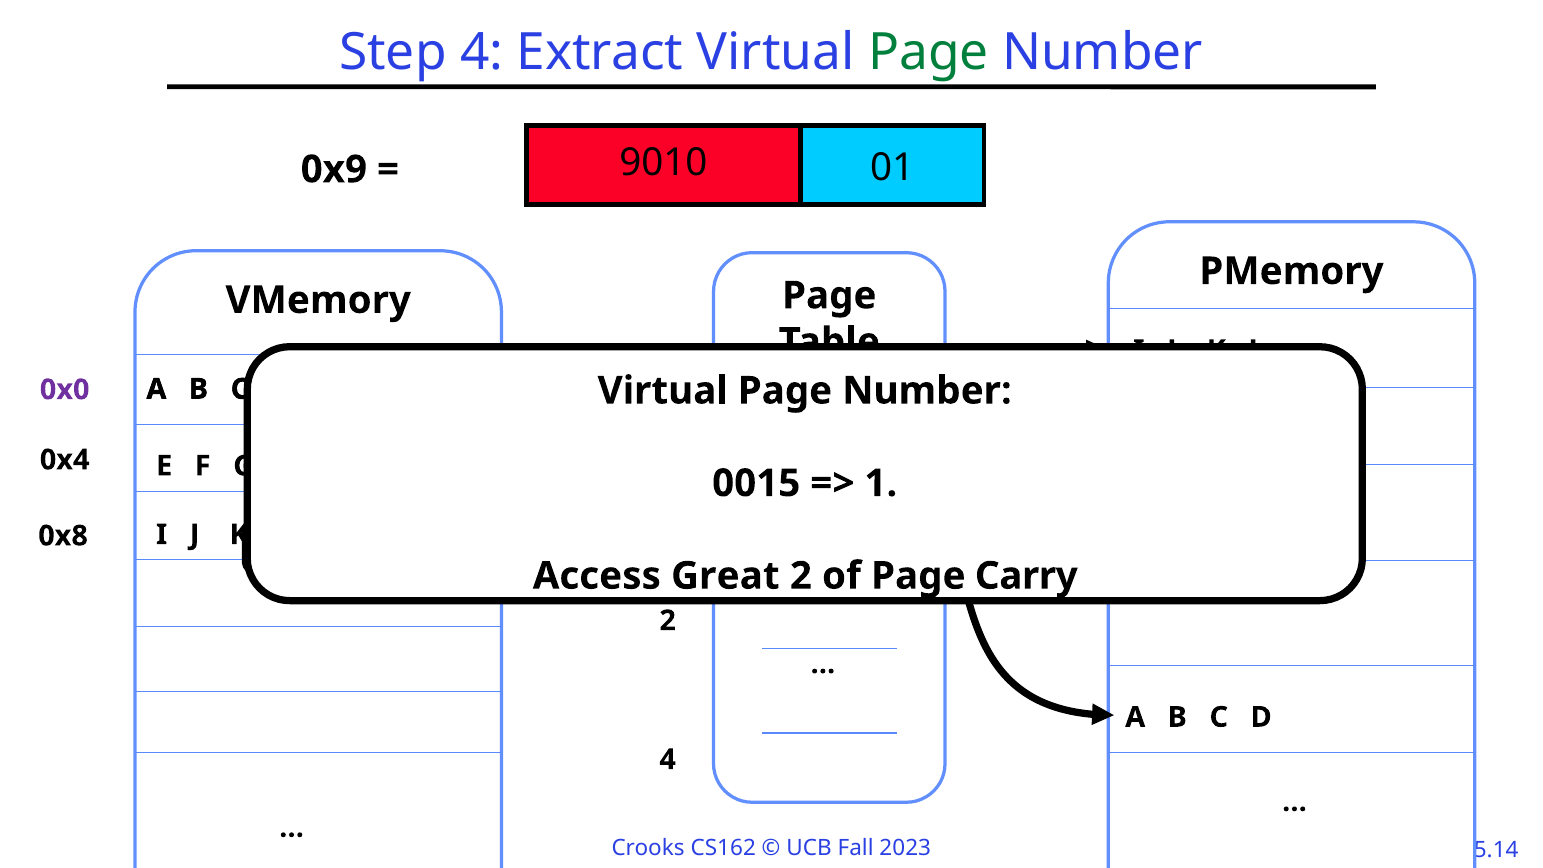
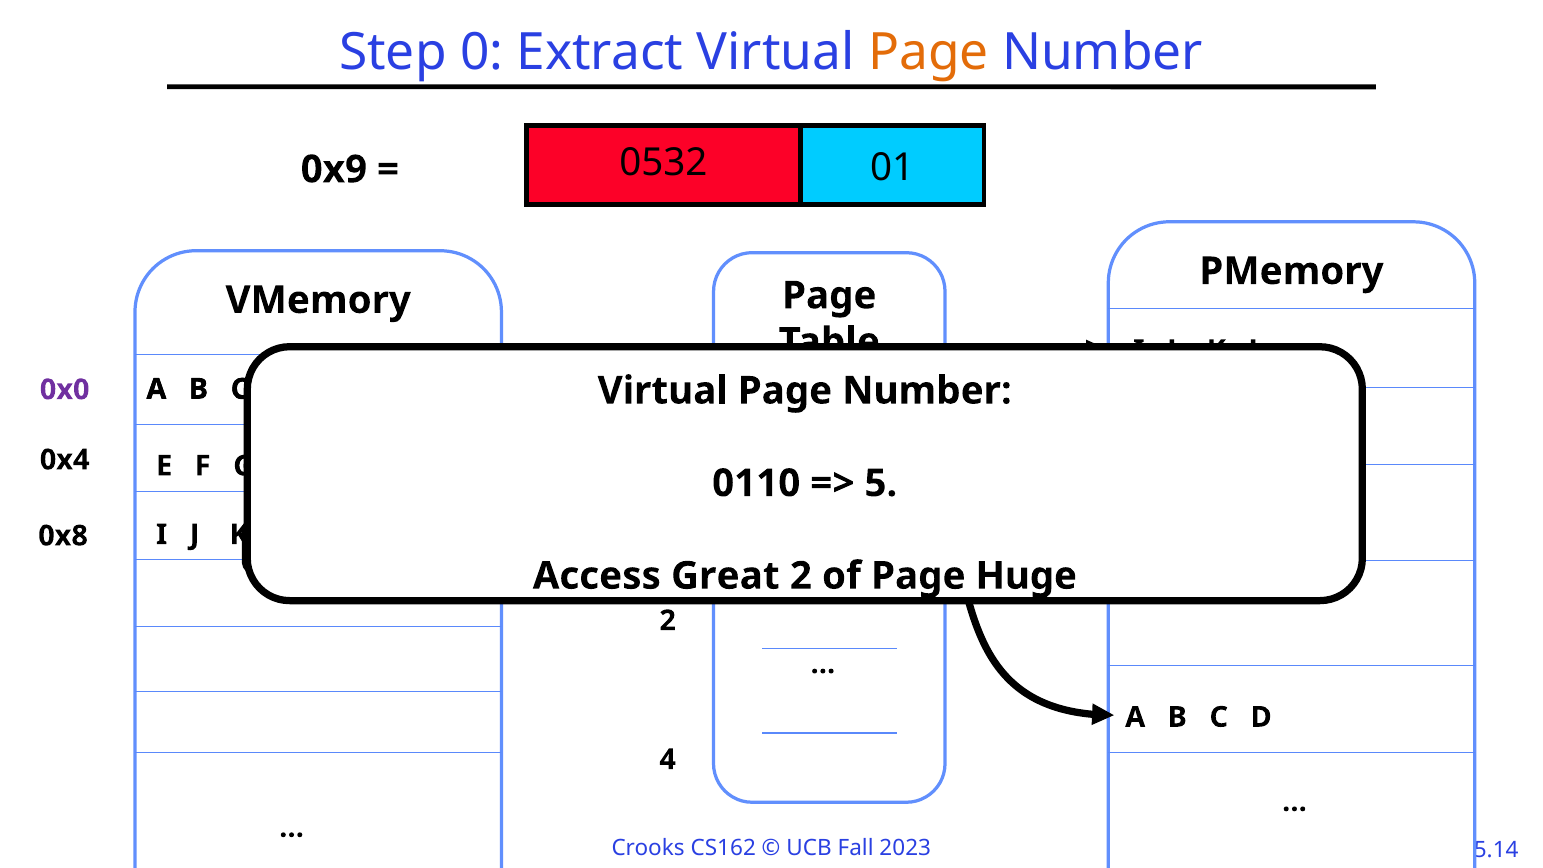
Step 4: 4 -> 0 (482, 53)
Page colour: green -> orange (928, 53)
9010: 9010 -> 0532 (663, 163)
0015: 0015 -> 0110 (756, 483)
1: 1 -> 5 (881, 483)
Carry: Carry -> Huge (1026, 576)
